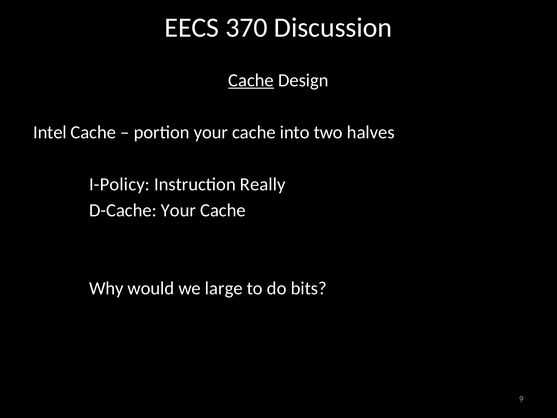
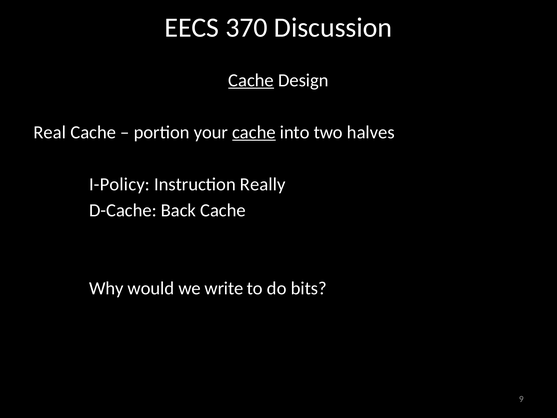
Intel: Intel -> Real (50, 132)
cache underline: none -> present (254, 132)
D-Cache Your: Your -> Back (179, 210)
large: large -> write (224, 288)
